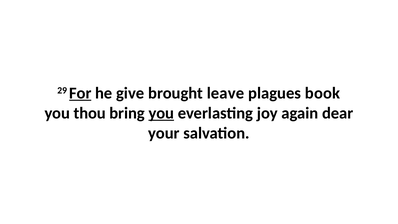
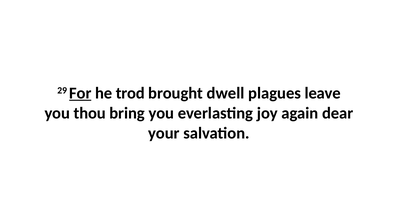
give: give -> trod (130, 93)
leave: leave -> dwell (226, 93)
book: book -> leave (323, 93)
you underline: present -> none (161, 113)
